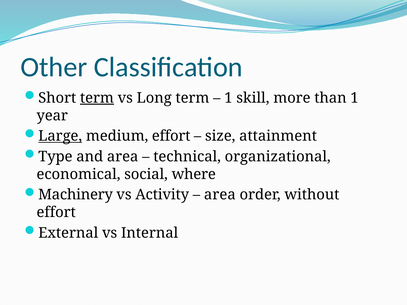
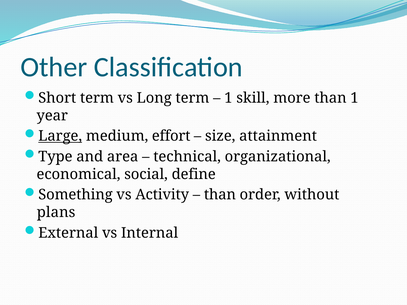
term underline: present -> none (97, 98)
where: where -> define (194, 174)
Machinery: Machinery -> Something (75, 195)
area: area -> than (220, 195)
effort: effort -> plans (56, 213)
